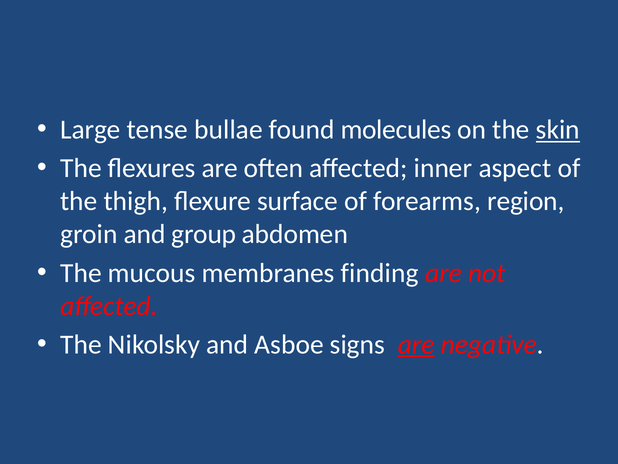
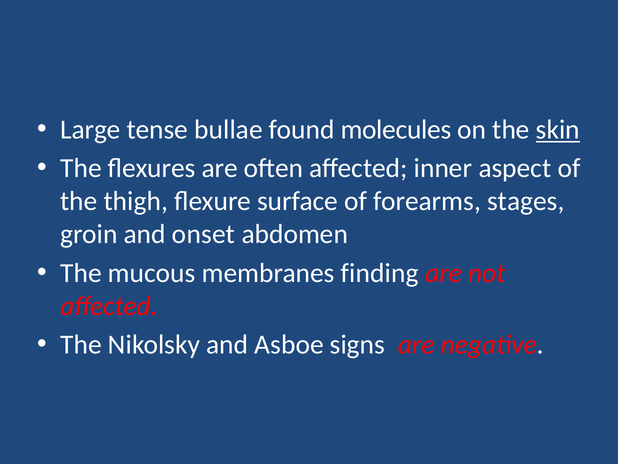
region: region -> stages (526, 201)
group: group -> onset (204, 234)
are underline: present -> none (416, 344)
